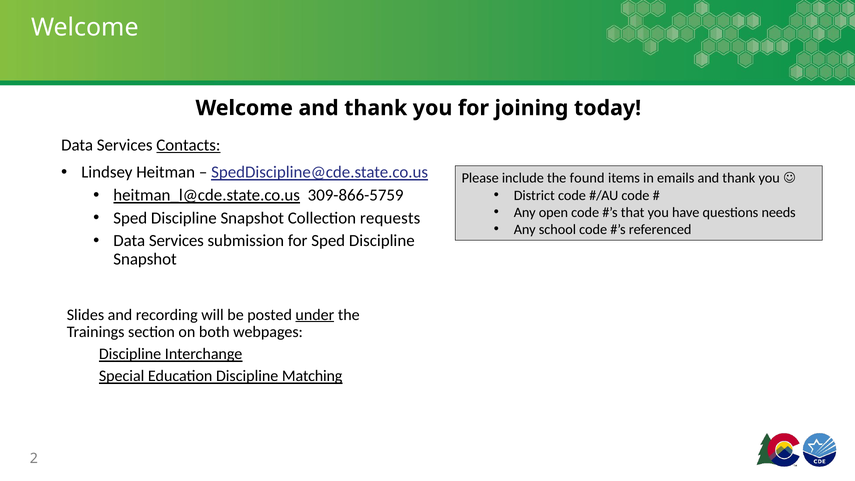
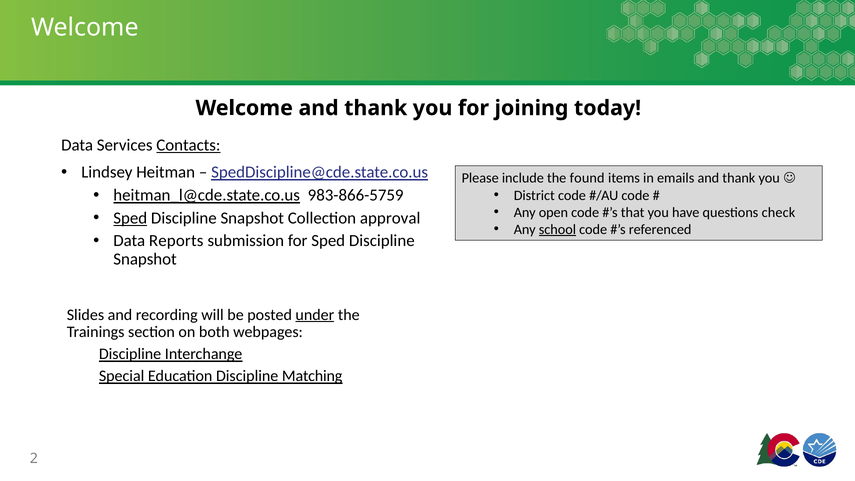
309-866-5759: 309-866-5759 -> 983-866-5759 (356, 195)
needs: needs -> check (778, 212)
Sped underline: none -> present (130, 218)
requests: requests -> approval (390, 218)
school underline: none -> present (557, 229)
Services: Services -> Reports (176, 241)
